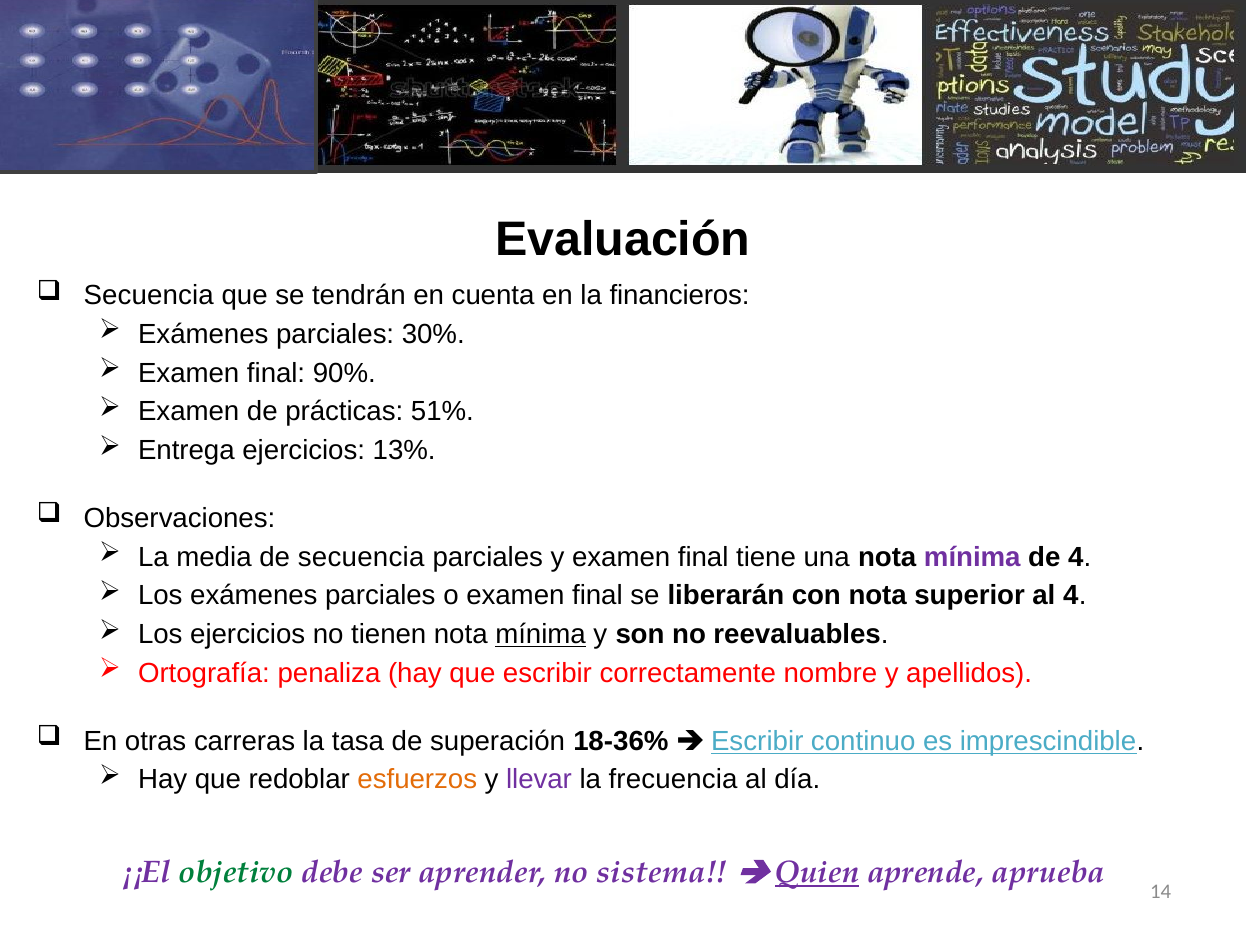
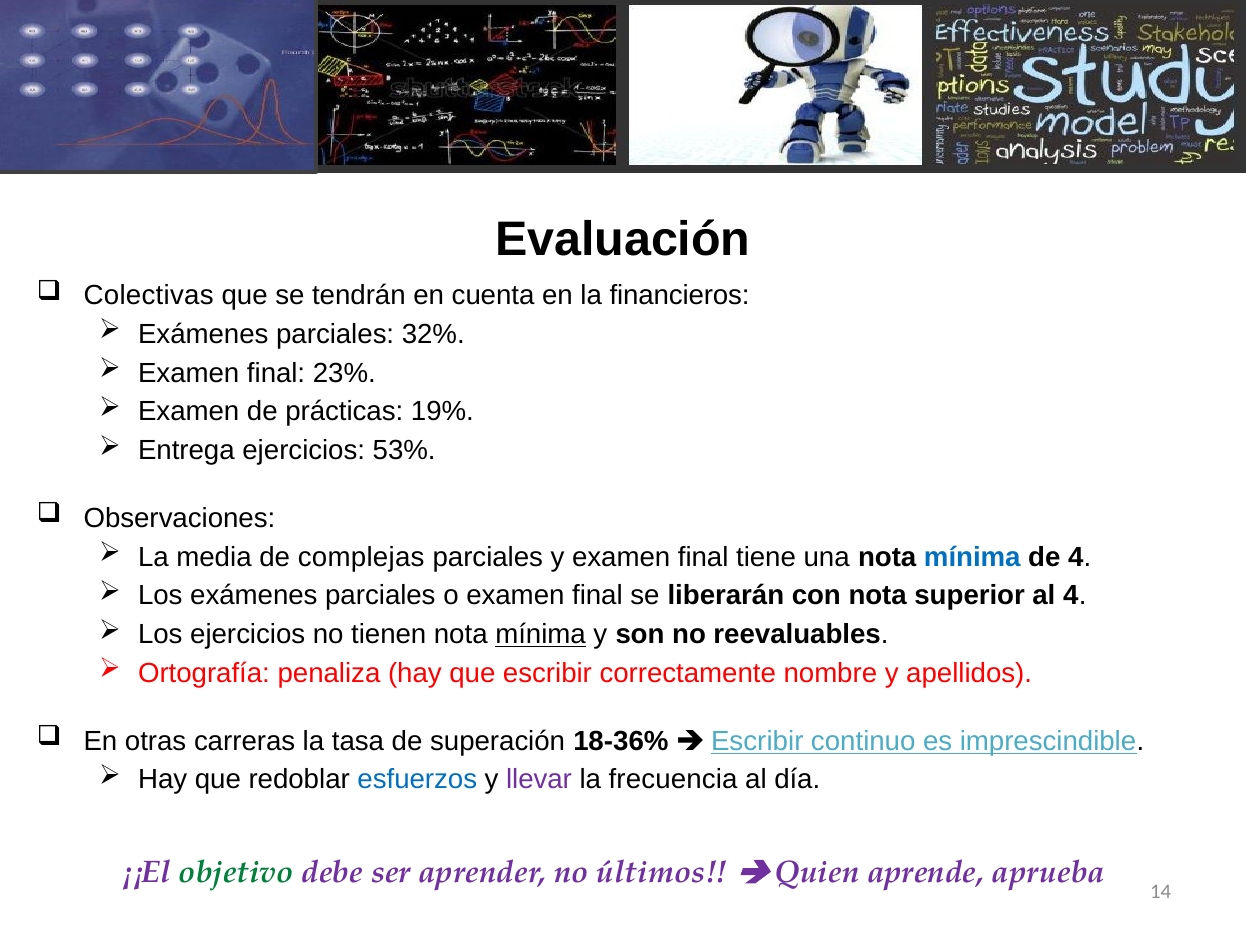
Secuencia: Secuencia -> Colectivas (149, 296)
30%: 30% -> 32% (433, 335)
90%: 90% -> 23% (344, 373)
51%: 51% -> 19% (442, 412)
13%: 13% -> 53% (404, 451)
de secuencia: secuencia -> complejas (361, 557)
mínima colour: purple -> blue (972, 557)
esfuerzos colour: orange -> blue (417, 780)
sistema: sistema -> últimos (662, 873)
Quien underline: present -> none (817, 873)
